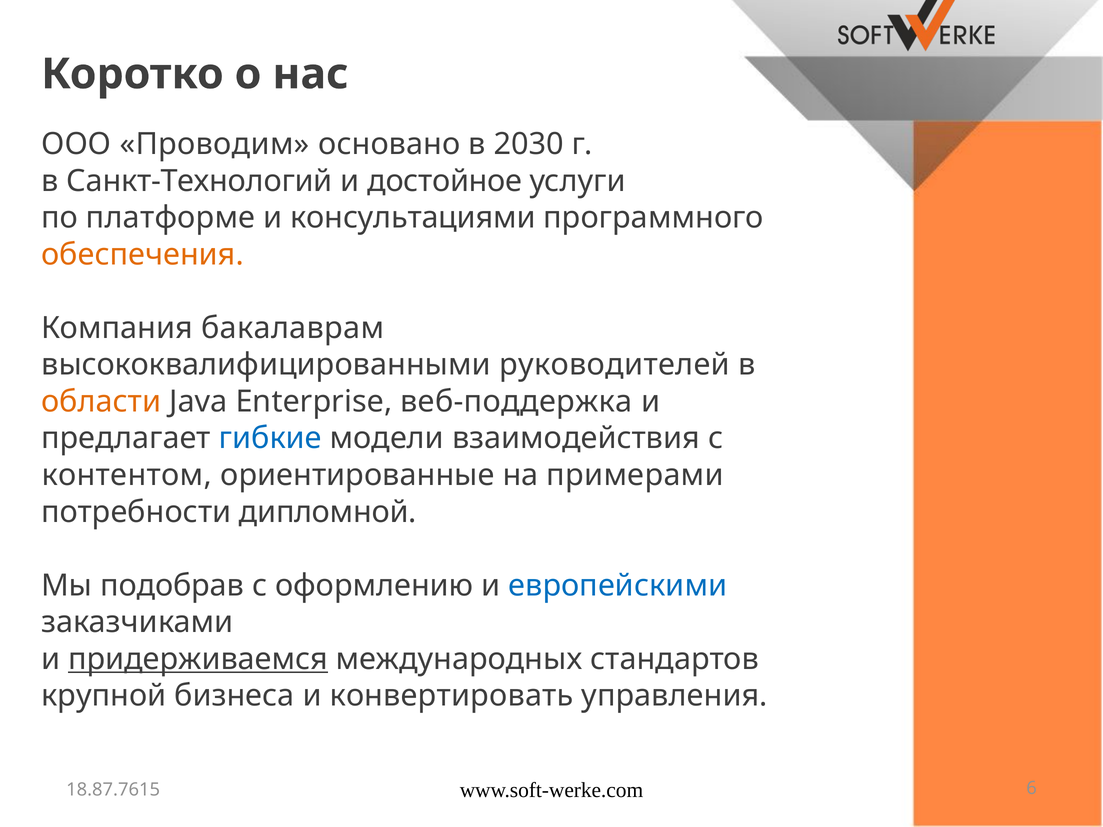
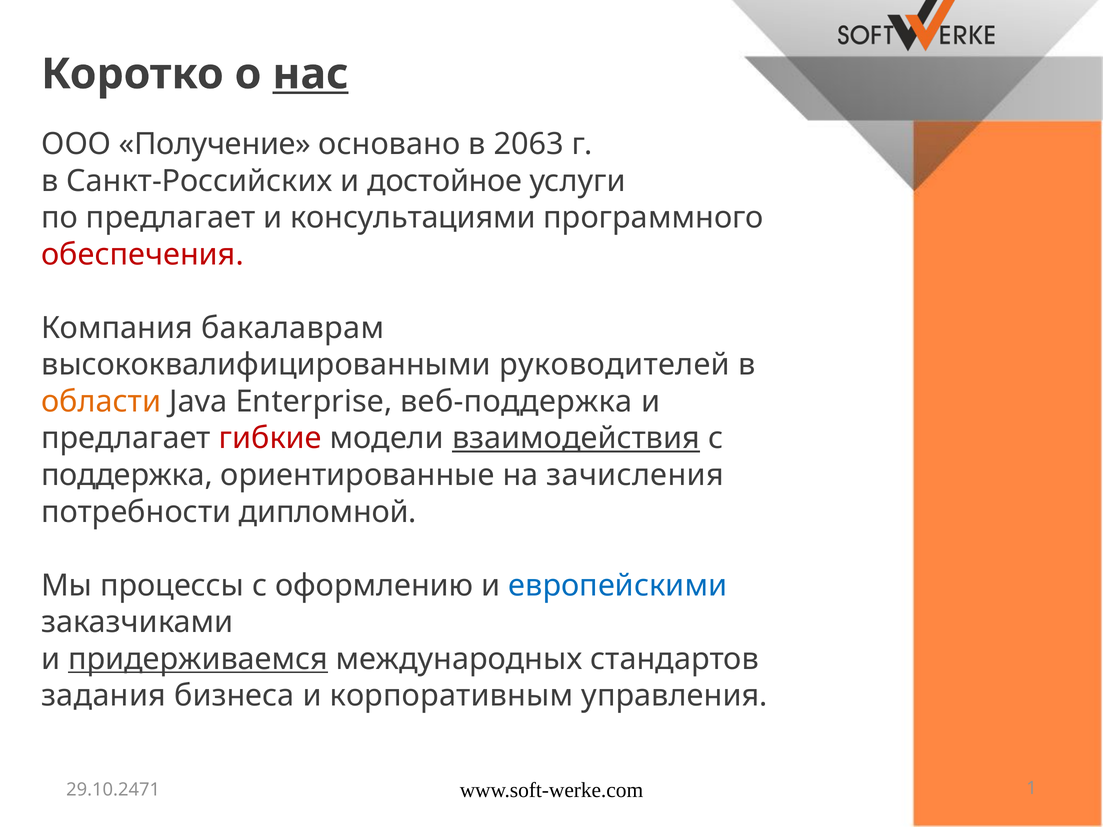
нас underline: none -> present (310, 74)
Проводим: Проводим -> Получение (215, 144)
2030: 2030 -> 2063 (529, 144)
Санкт-Технологий: Санкт-Технологий -> Санкт-Российских (199, 181)
по платформе: платформе -> предлагает (171, 218)
обеспечения colour: orange -> red (142, 255)
гибкие colour: blue -> red (270, 439)
взаимодействия underline: none -> present (576, 439)
контентом: контентом -> поддержка (127, 475)
примерами: примерами -> зачисления (635, 475)
подобрав: подобрав -> процессы (172, 586)
крупной: крупной -> задания (104, 696)
конвертировать: конвертировать -> корпоративным (452, 696)
6: 6 -> 1 (1032, 789)
18.87.7615: 18.87.7615 -> 29.10.2471 (113, 790)
